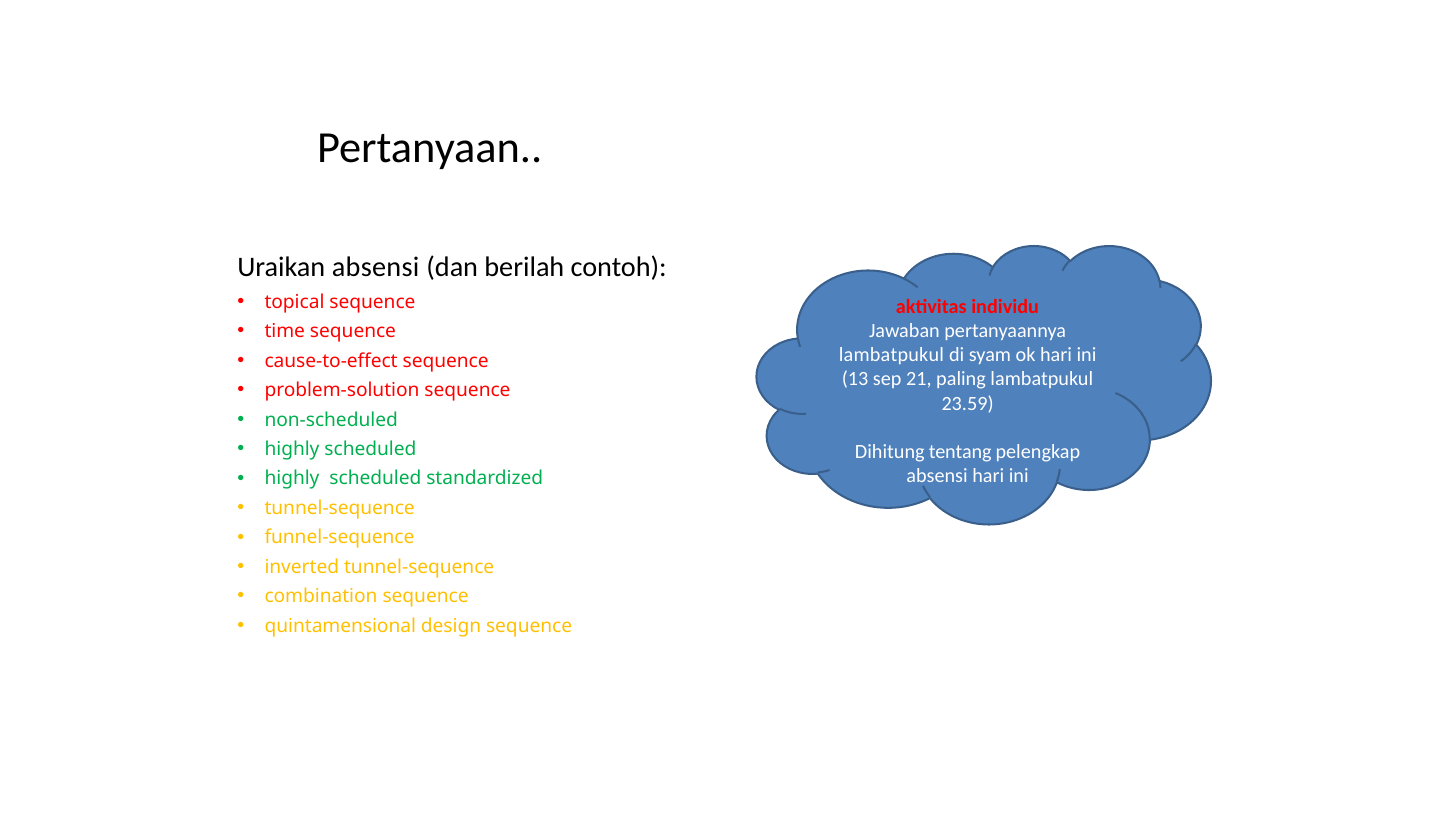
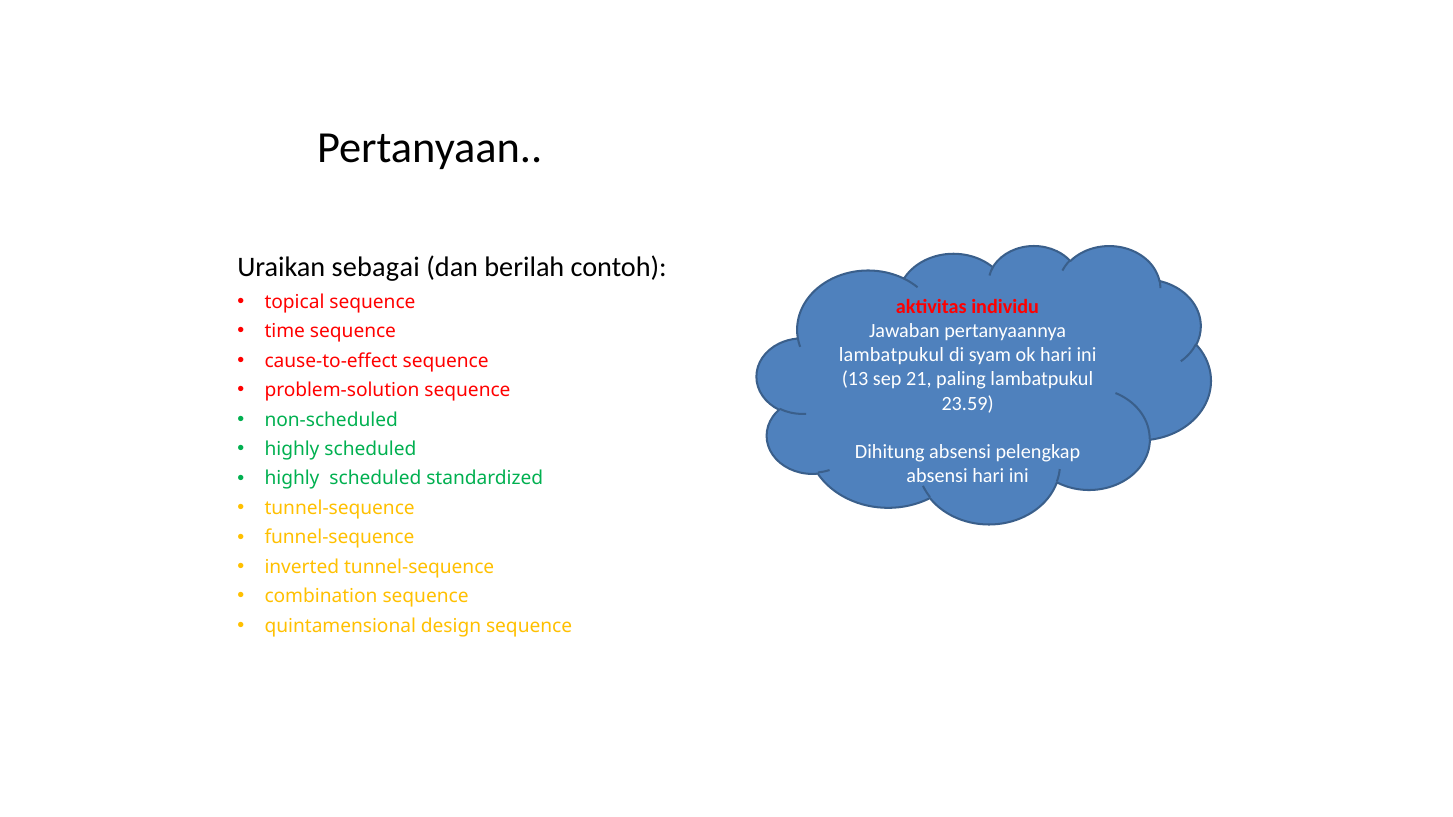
Uraikan absensi: absensi -> sebagai (376, 268)
Dihitung tentang: tentang -> absensi (960, 452)
